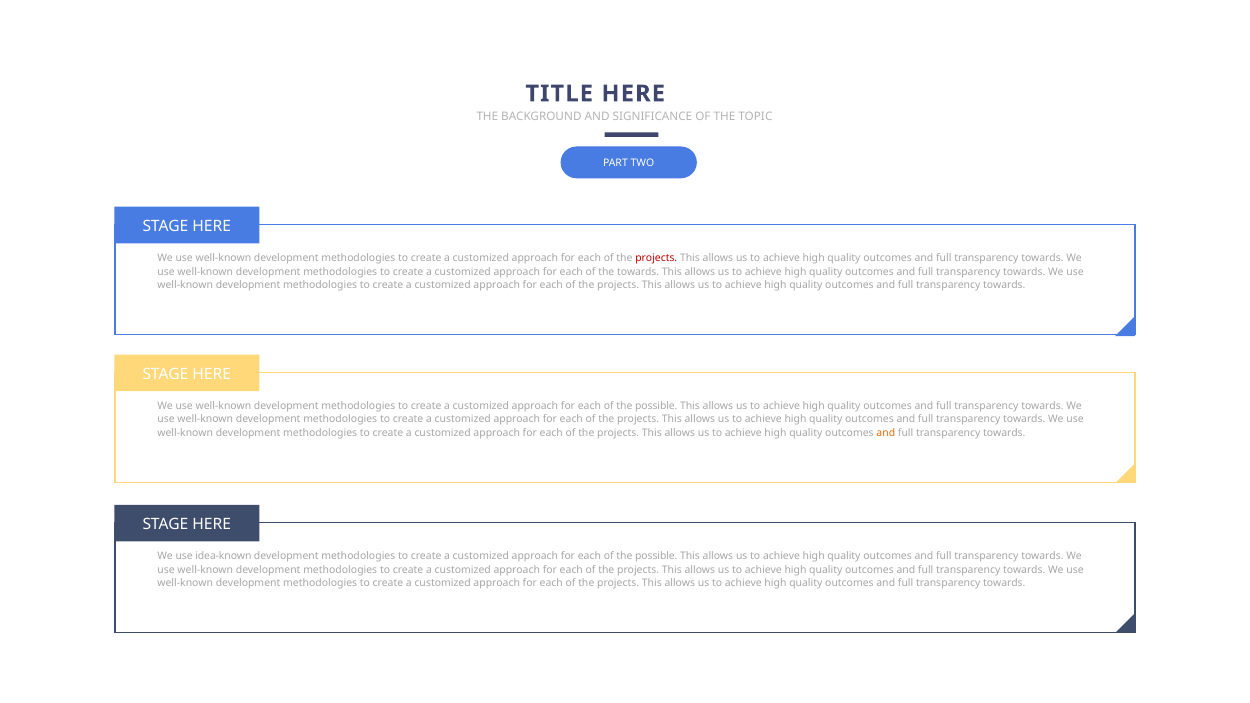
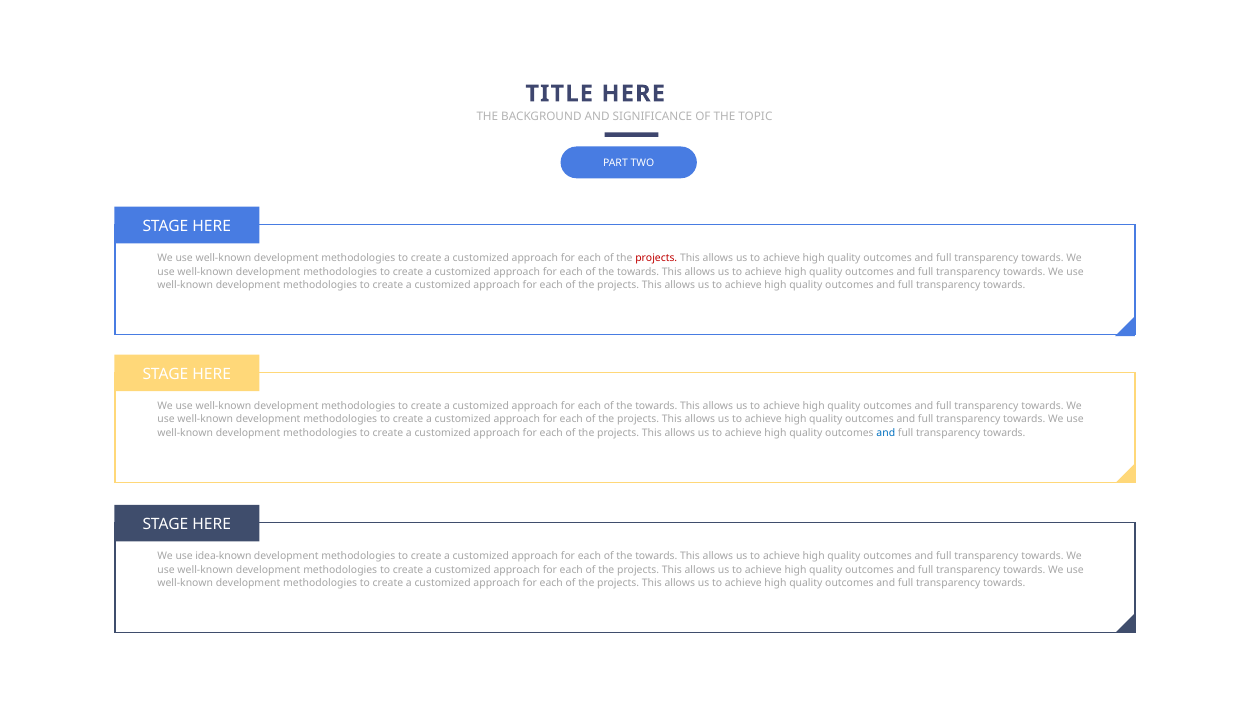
possible: possible -> towards (656, 406)
and colour: orange -> blue (886, 433)
possible: possible -> towards (656, 556)
